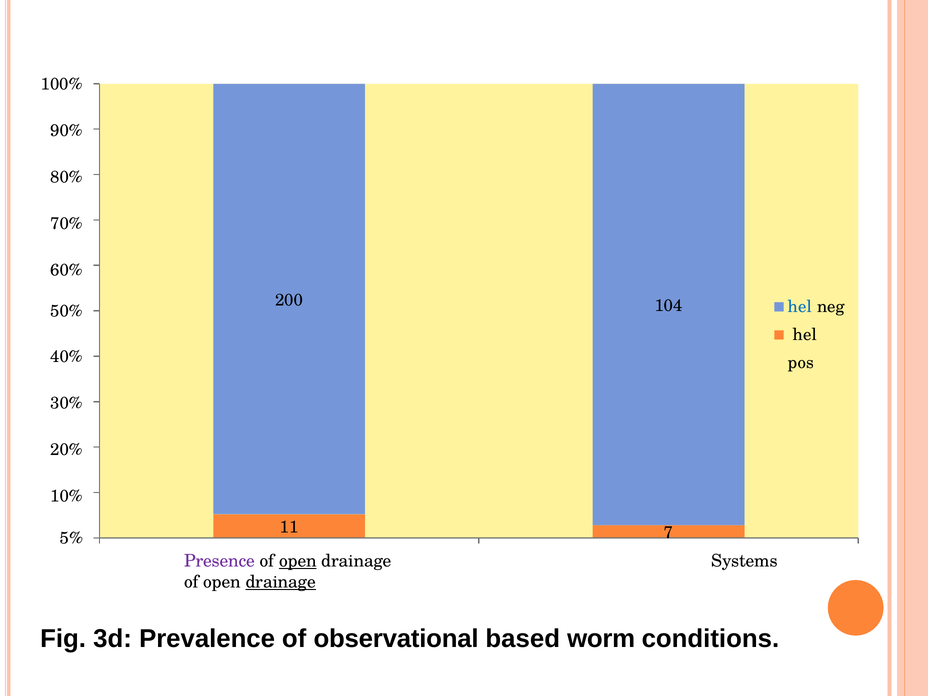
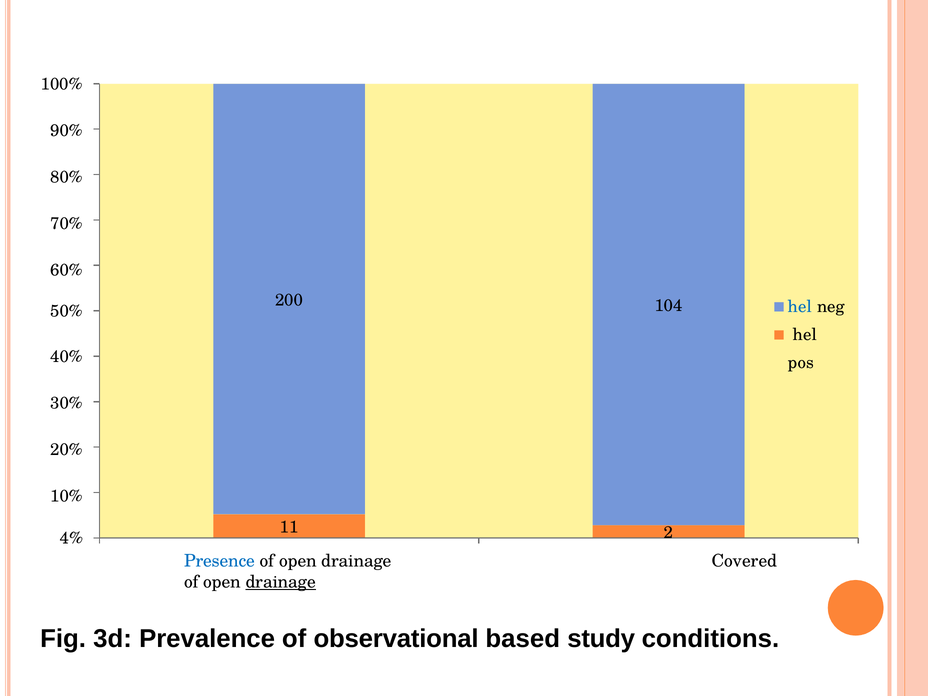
7: 7 -> 2 (669, 533)
5%: 5% -> 4% (71, 538)
Presence colour: purple -> blue (220, 561)
open underline: present -> none (298, 561)
Systems: Systems -> Covered (744, 561)
worm: worm -> study (601, 639)
